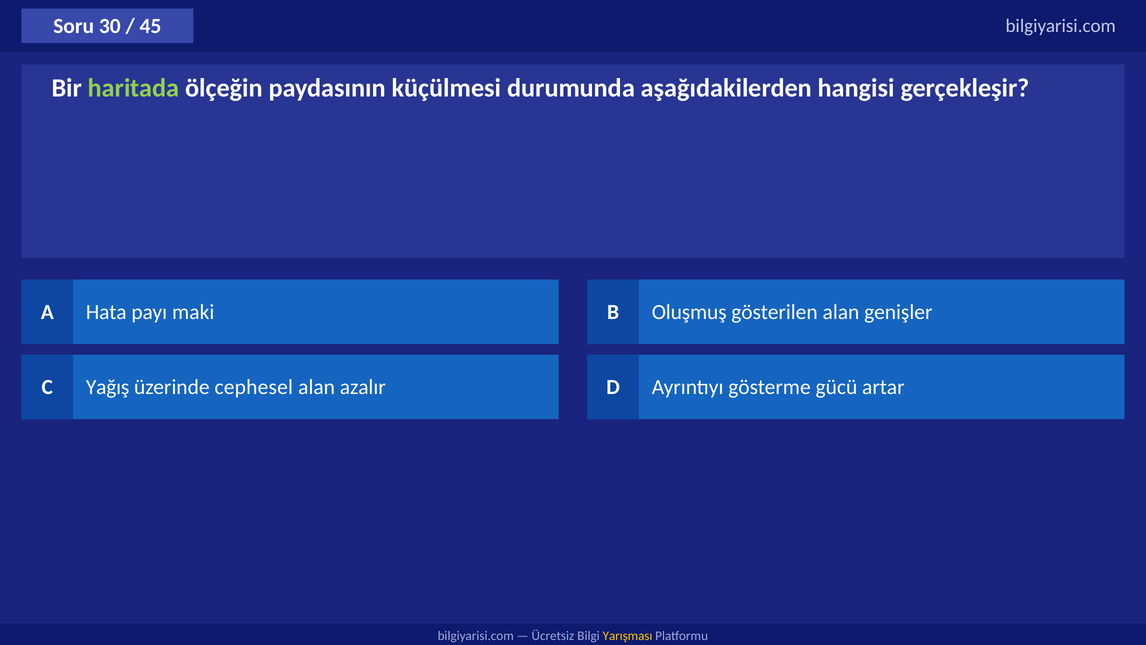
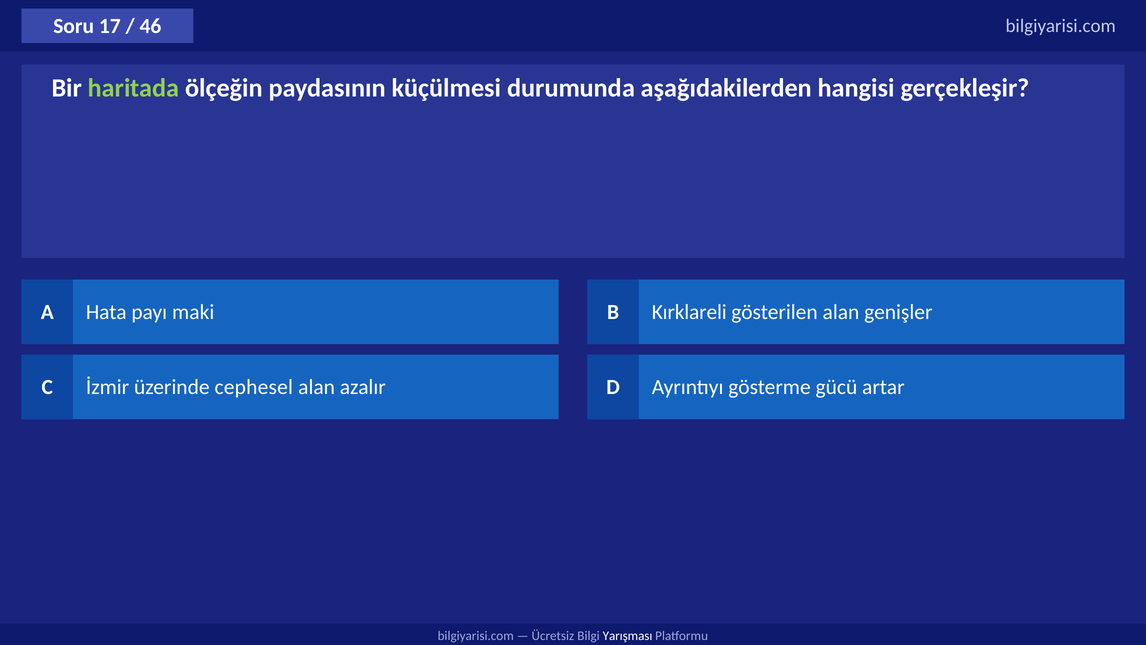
30: 30 -> 17 (110, 26)
45: 45 -> 46 (150, 26)
Oluşmuş: Oluşmuş -> Kırklareli (689, 312)
Yağış: Yağış -> İzmir (108, 387)
Yarışması colour: yellow -> white (628, 636)
